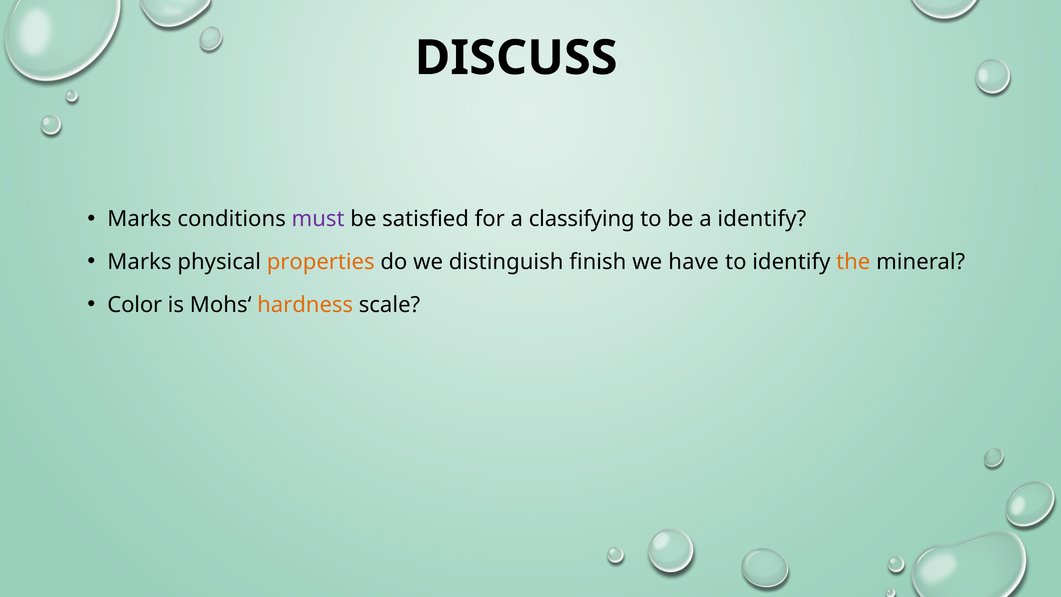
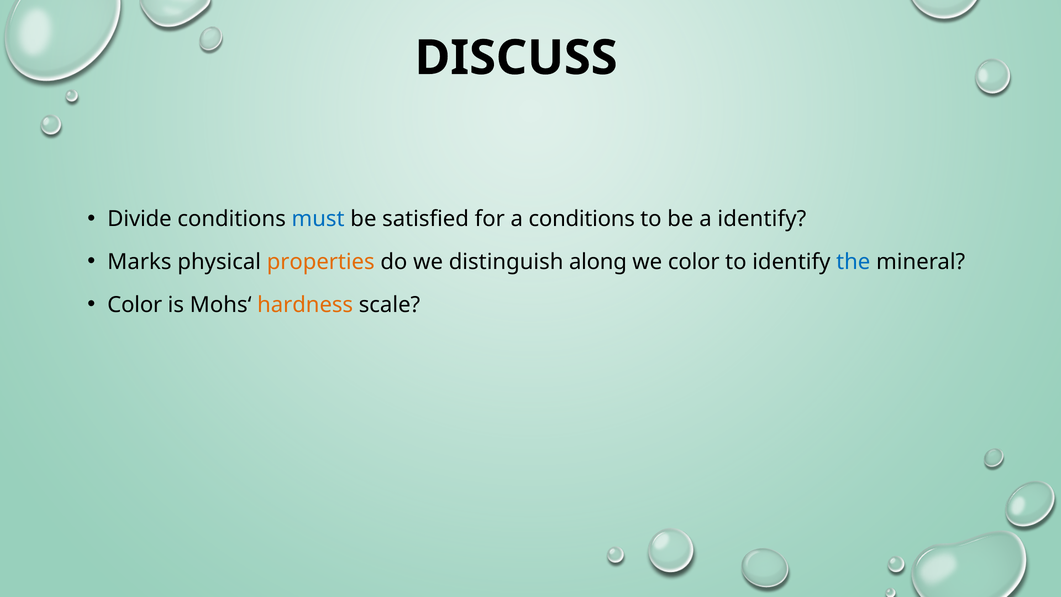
Marks: Marks -> Divide (140, 219)
must colour: purple -> blue (318, 219)
a classifying: classifying -> conditions (582, 219)
finish: finish -> along (598, 262)
we have: have -> color (694, 262)
the colour: orange -> blue (853, 262)
